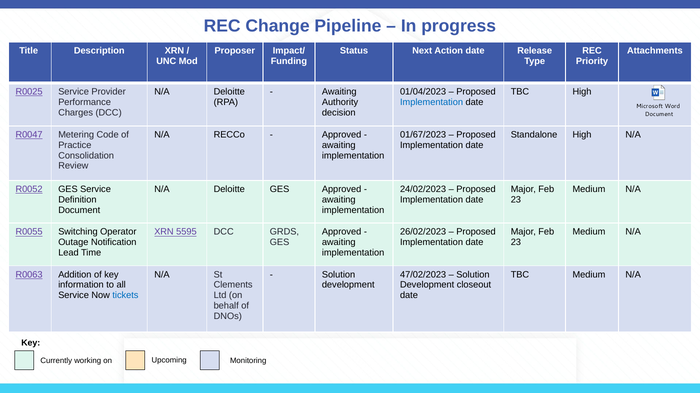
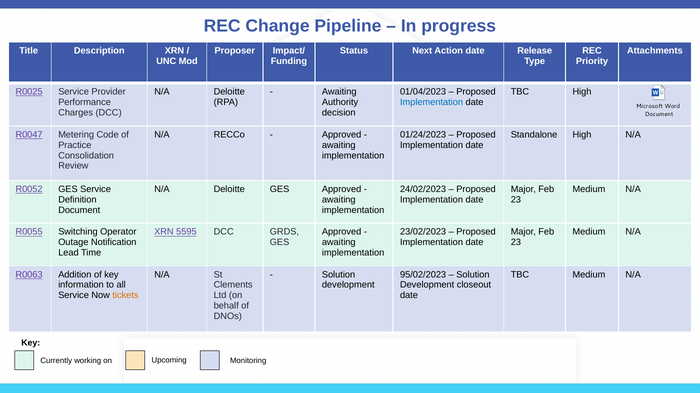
01/67/2023: 01/67/2023 -> 01/24/2023 (423, 135)
26/02/2023: 26/02/2023 -> 23/02/2023 (423, 232)
47/02/2023: 47/02/2023 -> 95/02/2023 (423, 275)
tickets colour: blue -> orange (125, 296)
